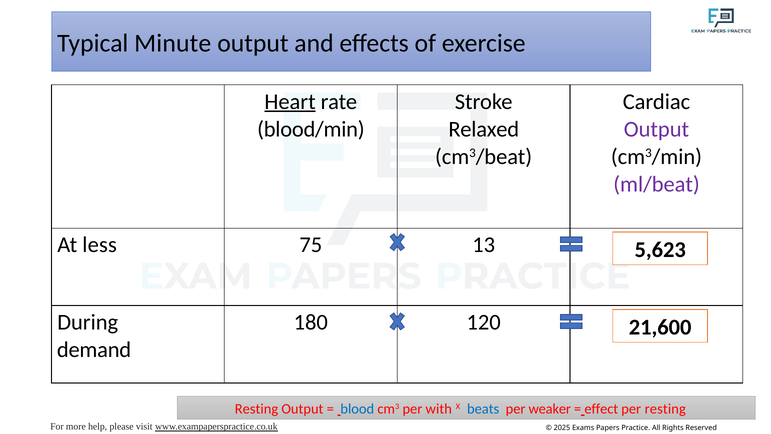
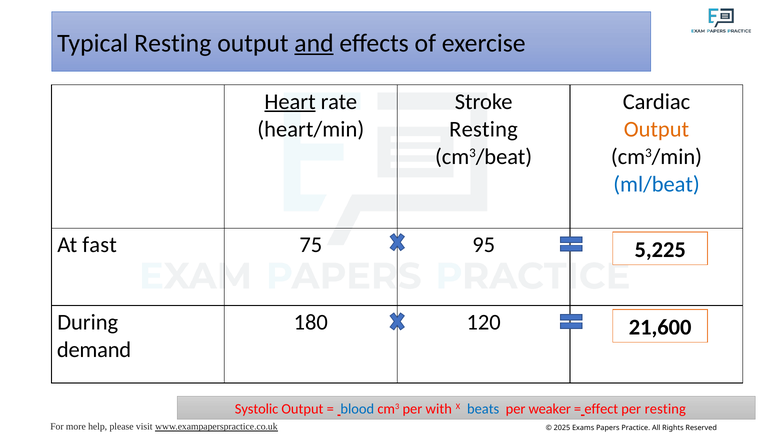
Typical Minute: Minute -> Resting (173, 43)
and underline: none -> present (314, 43)
blood/min: blood/min -> heart/min (311, 129)
Relaxed: Relaxed -> Resting (484, 129)
Output colour: purple -> orange (656, 129)
ml/beat colour: purple -> blue (657, 184)
less: less -> fast (100, 245)
13: 13 -> 95 (484, 245)
5,623: 5,623 -> 5,225 (660, 250)
Resting: Resting -> Systolic (257, 408)
